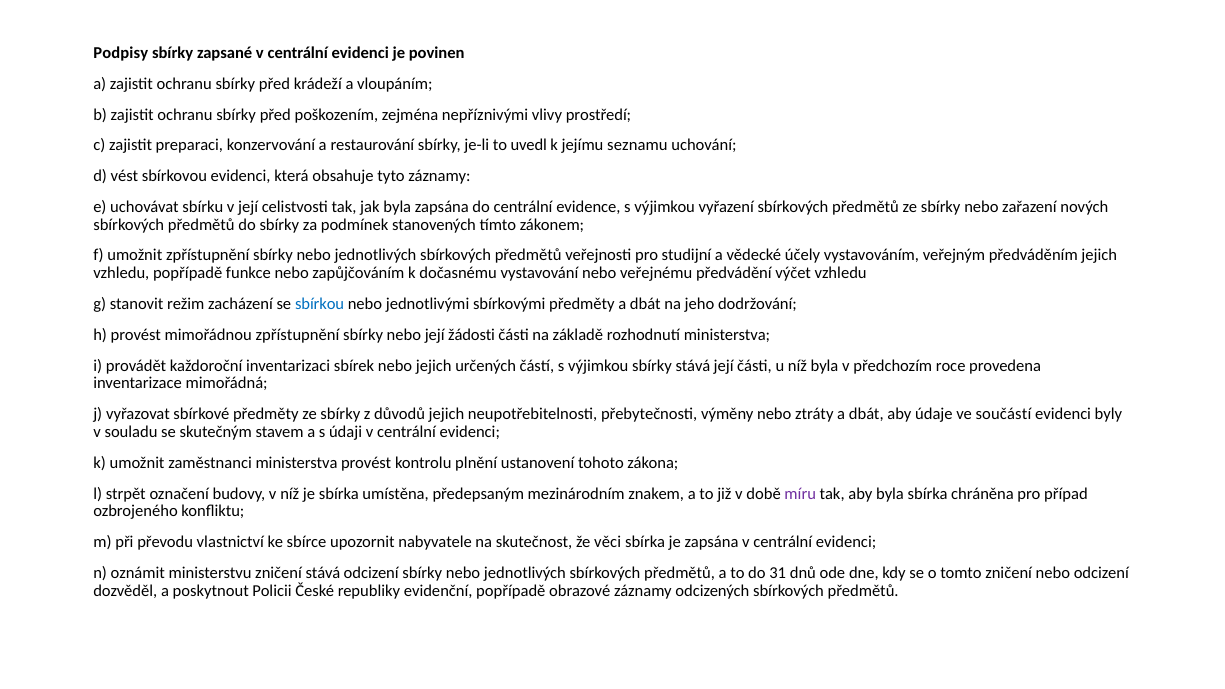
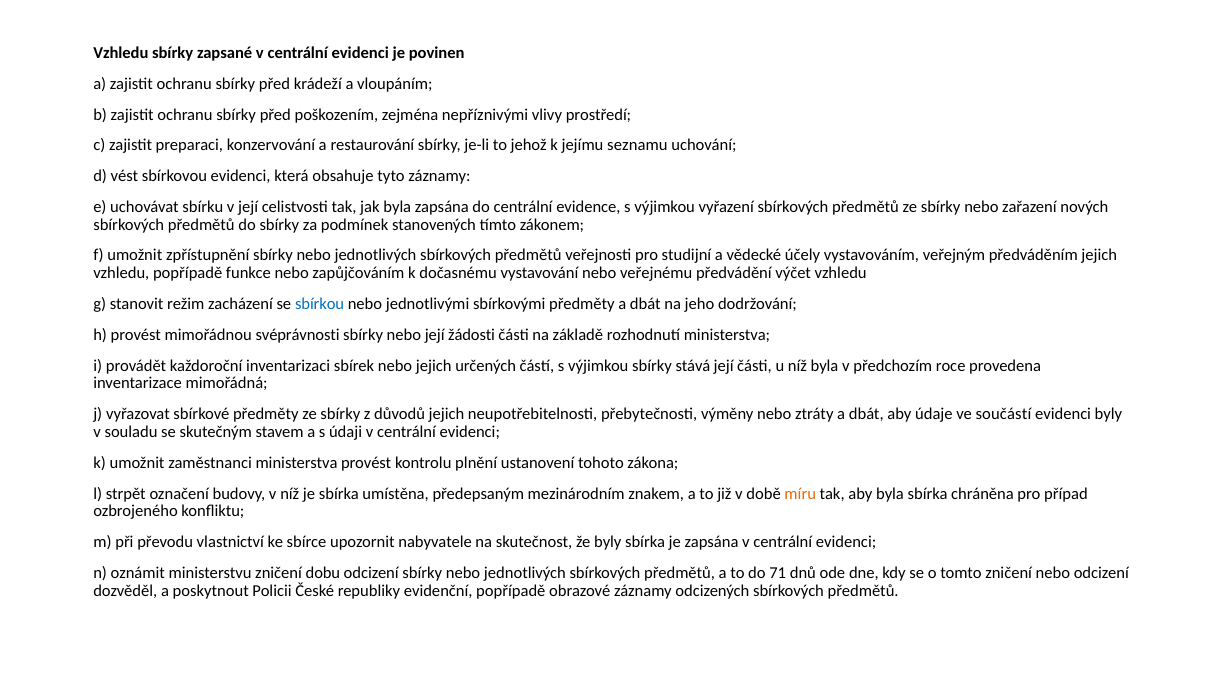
Podpisy: Podpisy -> Vzhledu (121, 53)
uvedl: uvedl -> jehož (529, 145)
mimořádnou zpřístupnění: zpřístupnění -> svéprávnosti (298, 335)
míru colour: purple -> orange (800, 494)
že věci: věci -> byly (608, 542)
zničení stává: stává -> dobu (323, 573)
31: 31 -> 71 (778, 573)
